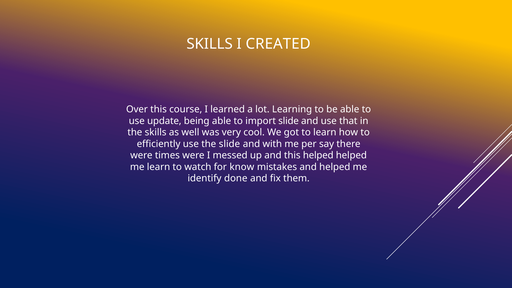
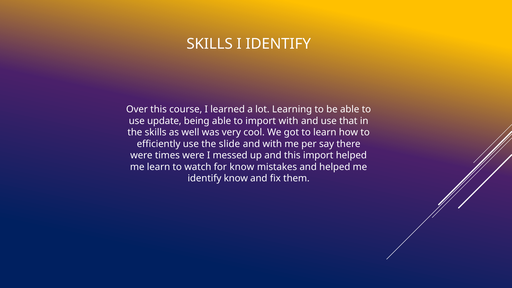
I CREATED: CREATED -> IDENTIFY (278, 44)
import slide: slide -> with (288, 121)
this helped: helped -> import (318, 155)
identify done: done -> know (236, 178)
